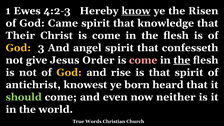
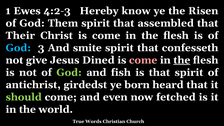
know underline: present -> none (136, 11)
Came: Came -> Them (63, 23)
knowledge: knowledge -> assembled (166, 23)
God colour: yellow -> light blue (18, 48)
angel: angel -> smite (87, 48)
Order: Order -> Dined (98, 60)
God colour: yellow -> light green (69, 72)
rise: rise -> fish (121, 72)
knowest: knowest -> girdedst (85, 85)
neither: neither -> fetched (176, 97)
